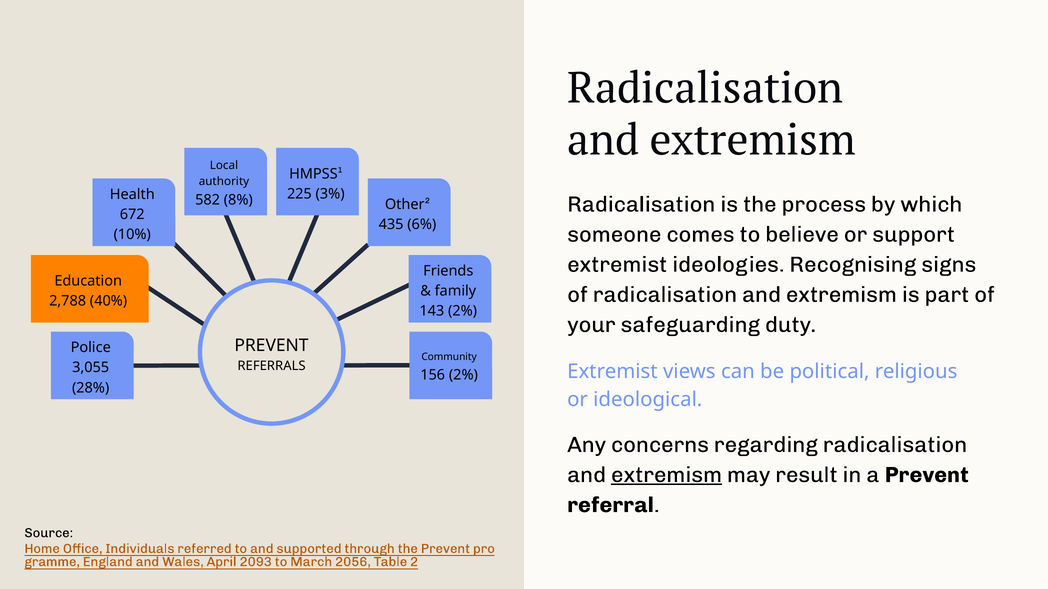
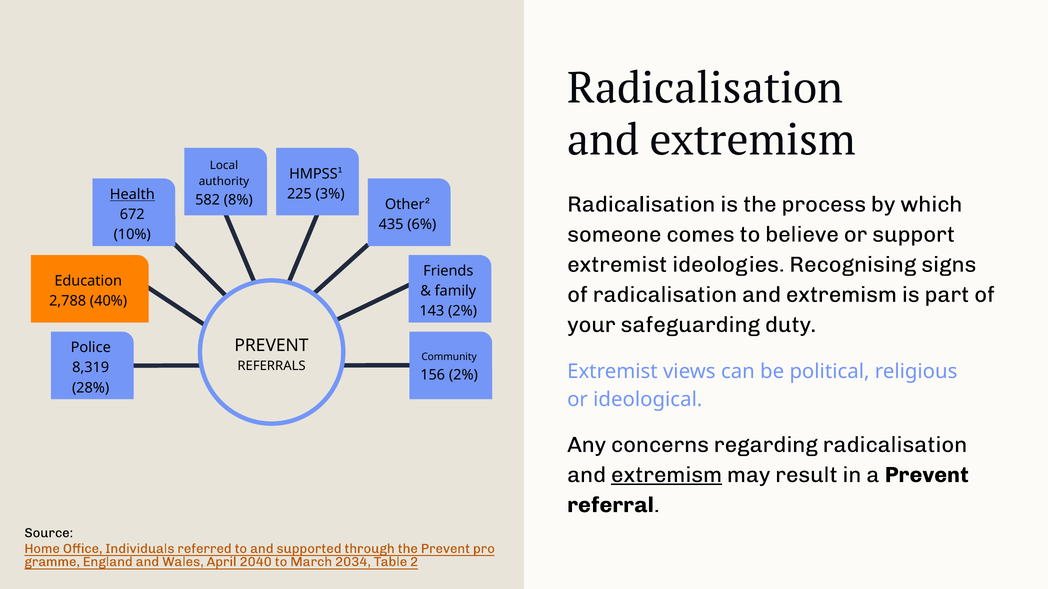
Health underline: none -> present (132, 195)
3,055: 3,055 -> 8,319 (91, 368)
2093: 2093 -> 2040 (256, 562)
2056: 2056 -> 2034 (353, 562)
